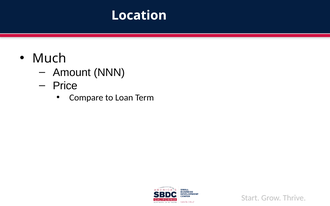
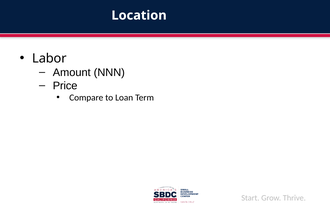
Much: Much -> Labor (49, 58)
